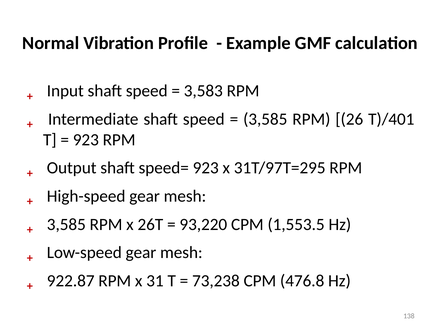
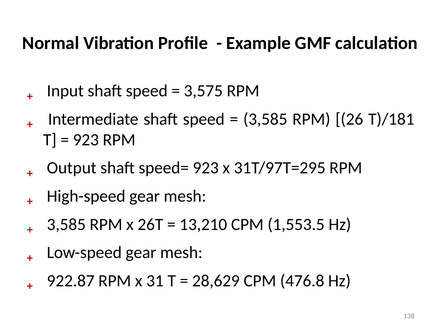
3,583: 3,583 -> 3,575 (203, 91)
T)/401: T)/401 -> T)/181 (391, 119)
93,220: 93,220 -> 13,210 (203, 224)
73,238: 73,238 -> 28,629 (216, 281)
